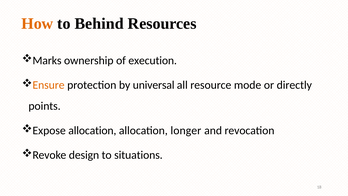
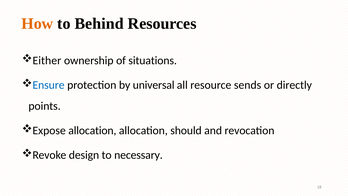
Marks: Marks -> Either (47, 60)
execution: execution -> situations (153, 60)
Ensure colour: orange -> blue (49, 85)
mode: mode -> sends (248, 85)
longer: longer -> should (186, 130)
situations: situations -> necessary (138, 155)
